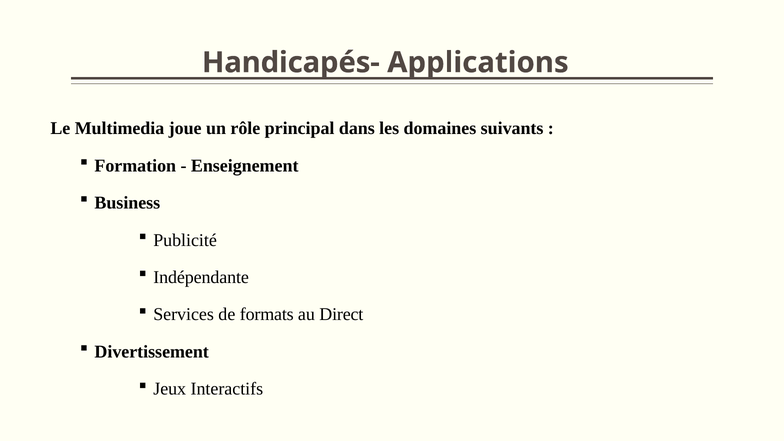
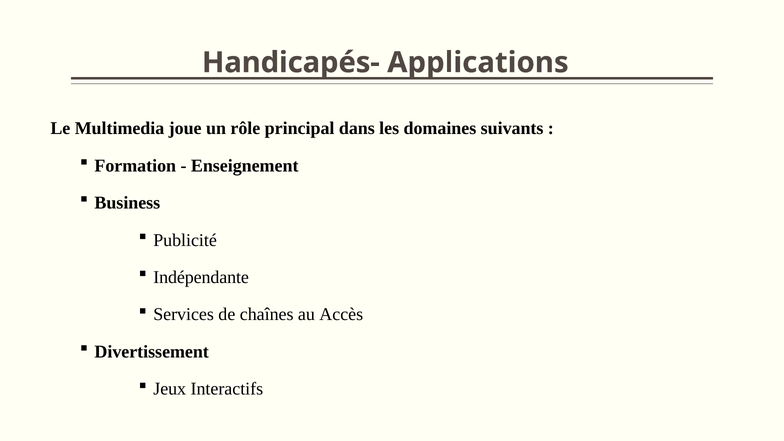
formats: formats -> chaînes (267, 315)
Direct: Direct -> Accès (341, 315)
